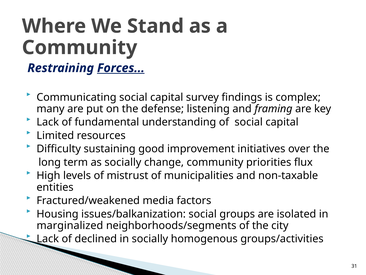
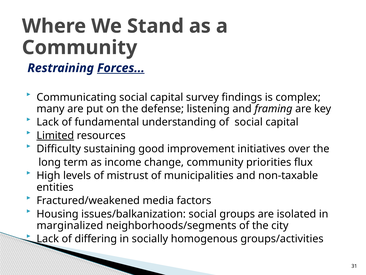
Limited underline: none -> present (55, 135)
as socially: socially -> income (123, 162)
declined: declined -> differing (96, 238)
